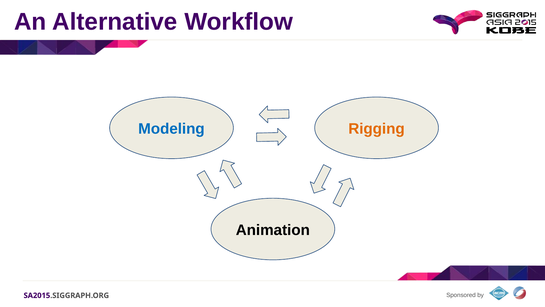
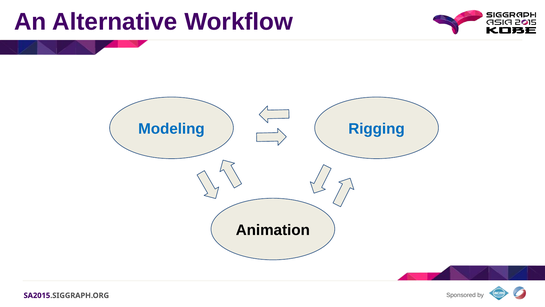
Rigging colour: orange -> blue (377, 129)
